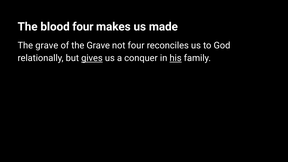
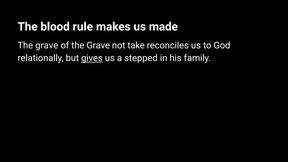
blood four: four -> rule (83, 27)
not four: four -> take (136, 45)
conquer: conquer -> stepped (141, 58)
his underline: present -> none (176, 58)
